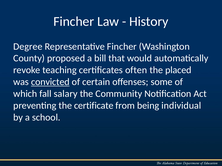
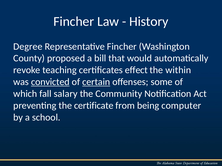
often: often -> effect (136, 70)
placed: placed -> within (178, 70)
certain underline: none -> present (96, 82)
individual: individual -> computer (181, 106)
